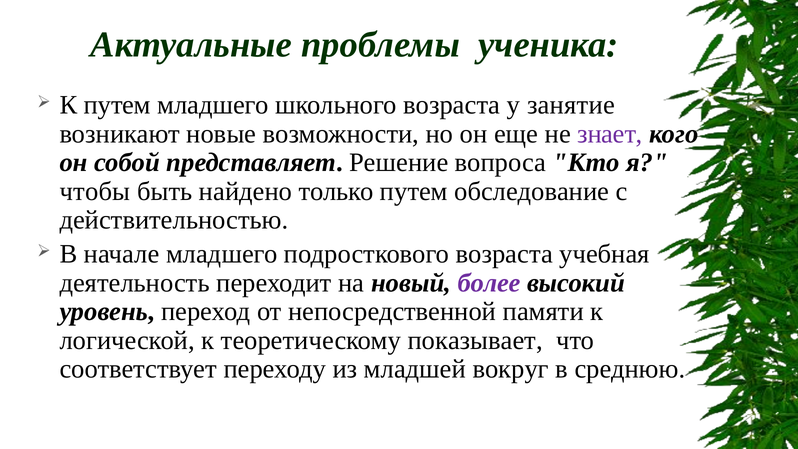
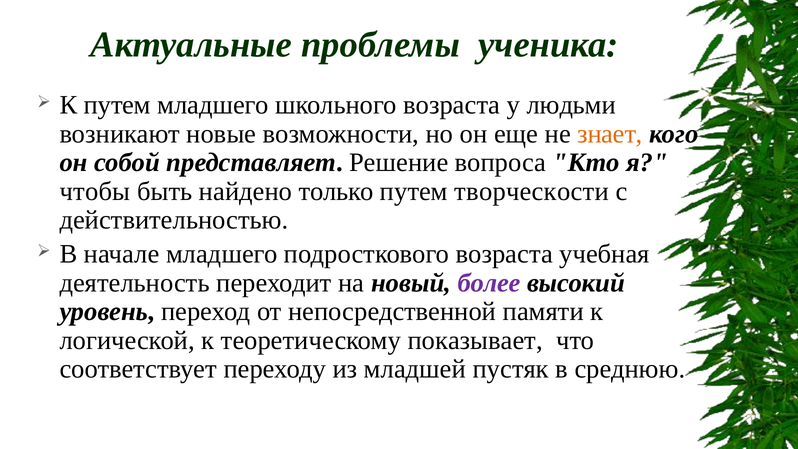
занятие: занятие -> людьми (571, 105)
знает colour: purple -> orange (610, 134)
обследование: обследование -> творческости (532, 191)
вокруг: вокруг -> пустяк (511, 369)
